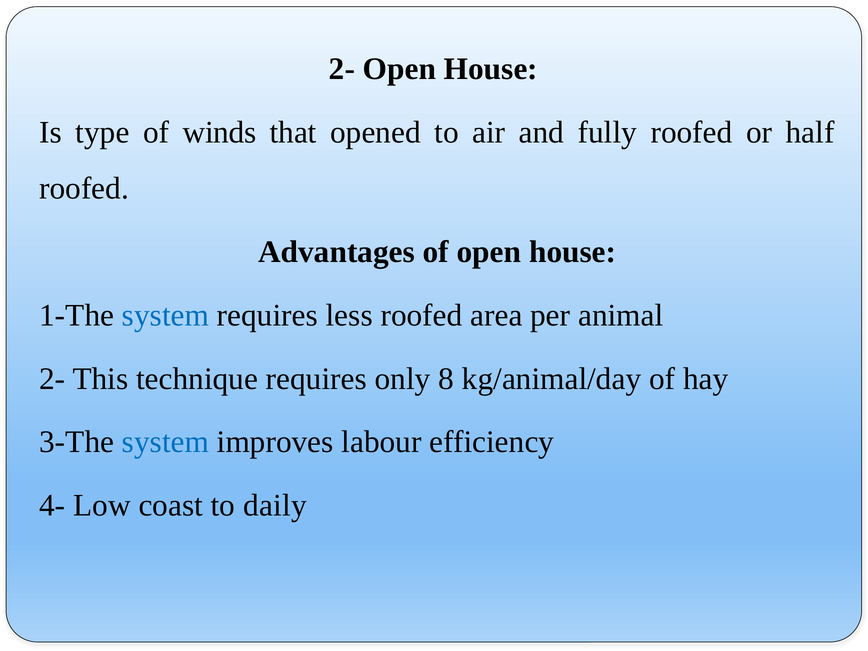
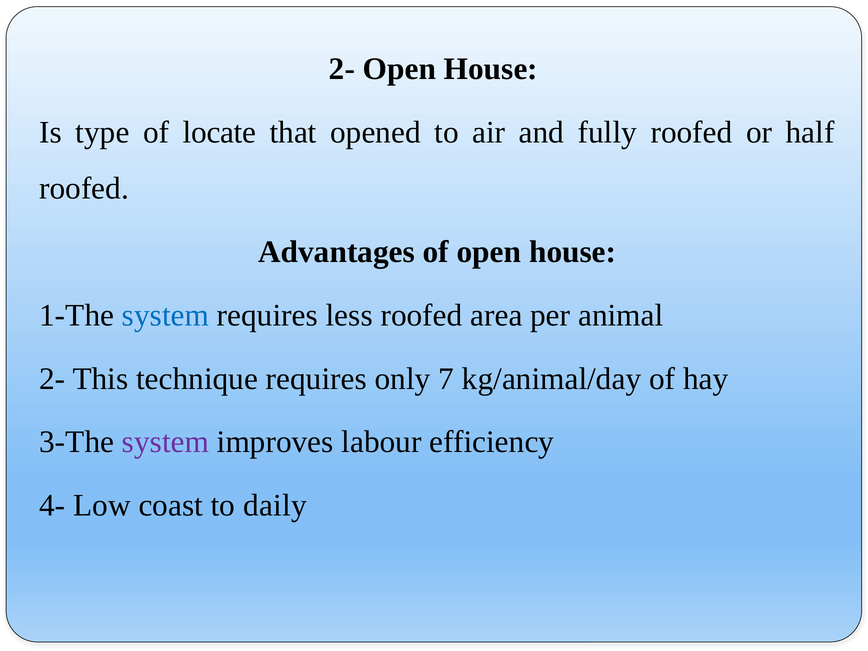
winds: winds -> locate (219, 132)
8: 8 -> 7 (446, 379)
system colour: blue -> purple (165, 442)
